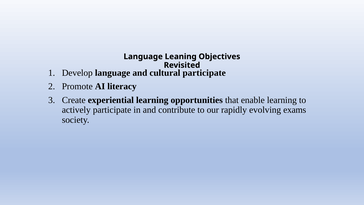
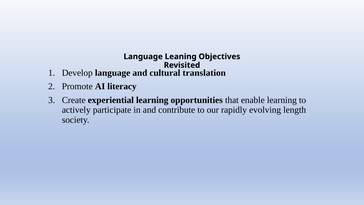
cultural participate: participate -> translation (204, 73)
exams: exams -> length (295, 110)
